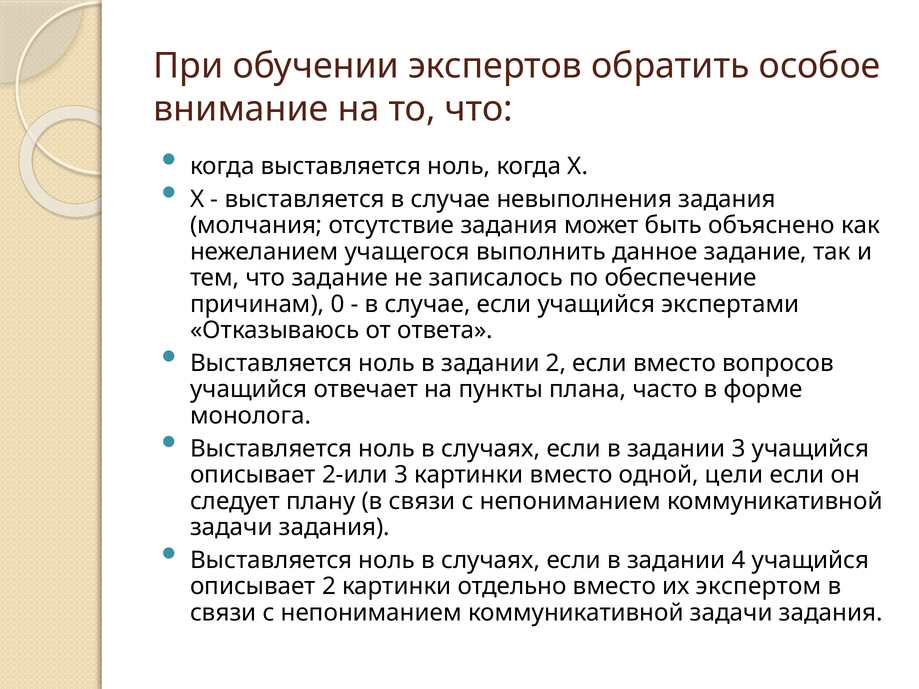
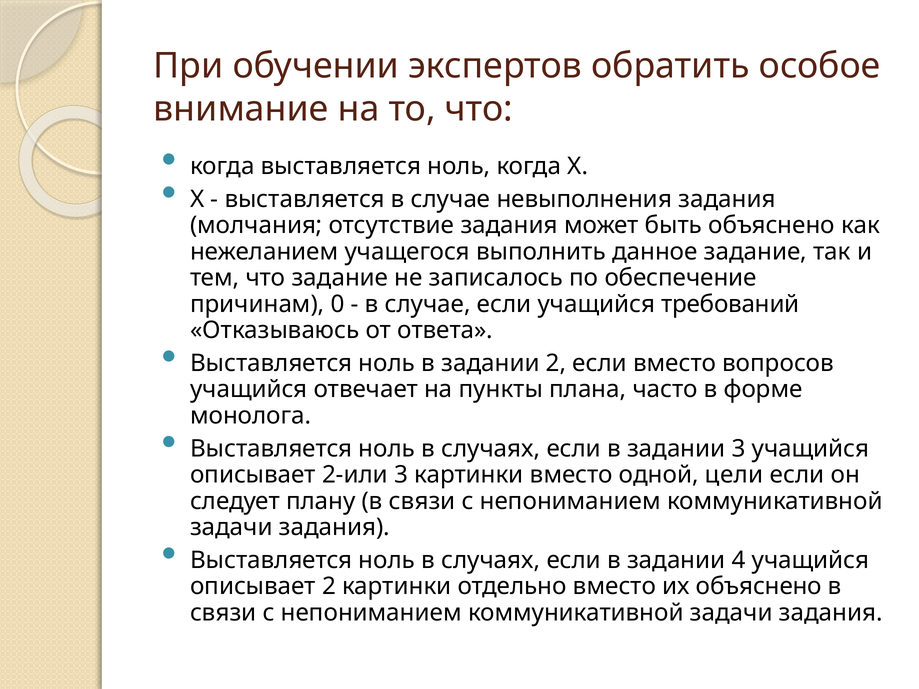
экспертами: экспертами -> требований (730, 304)
их экспертом: экспертом -> объяснено (759, 587)
